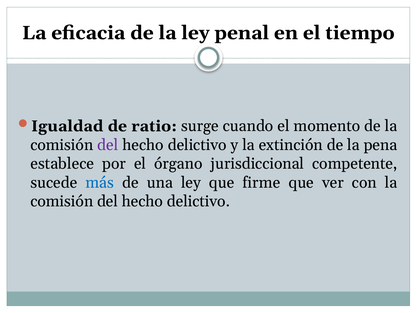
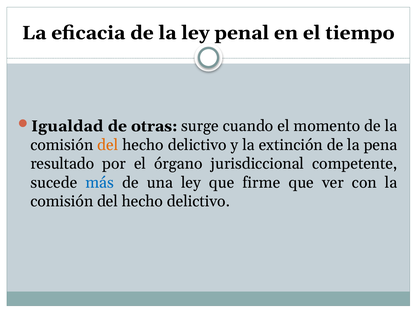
ratio: ratio -> otras (154, 126)
del colour: purple -> orange (108, 145)
establece: establece -> resultado (62, 164)
